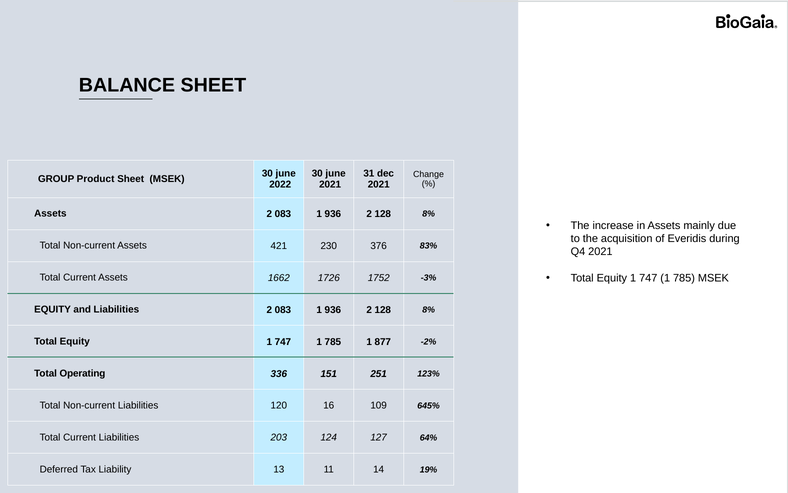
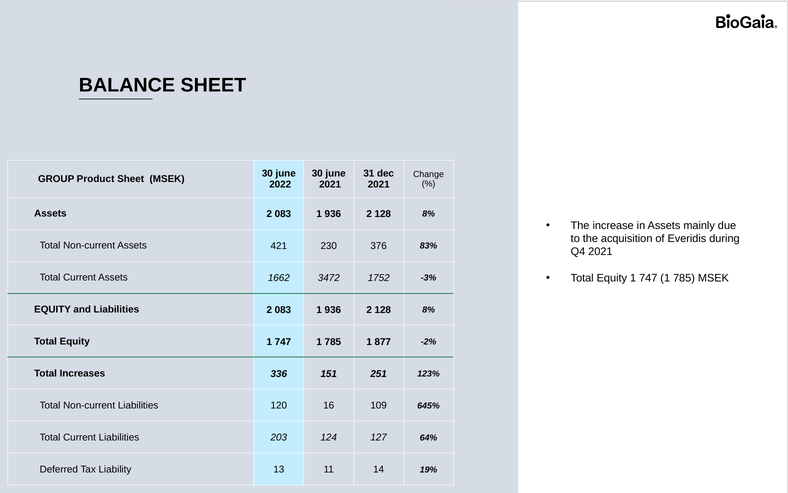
1726: 1726 -> 3472 (329, 278)
Operating: Operating -> Increases (82, 373)
